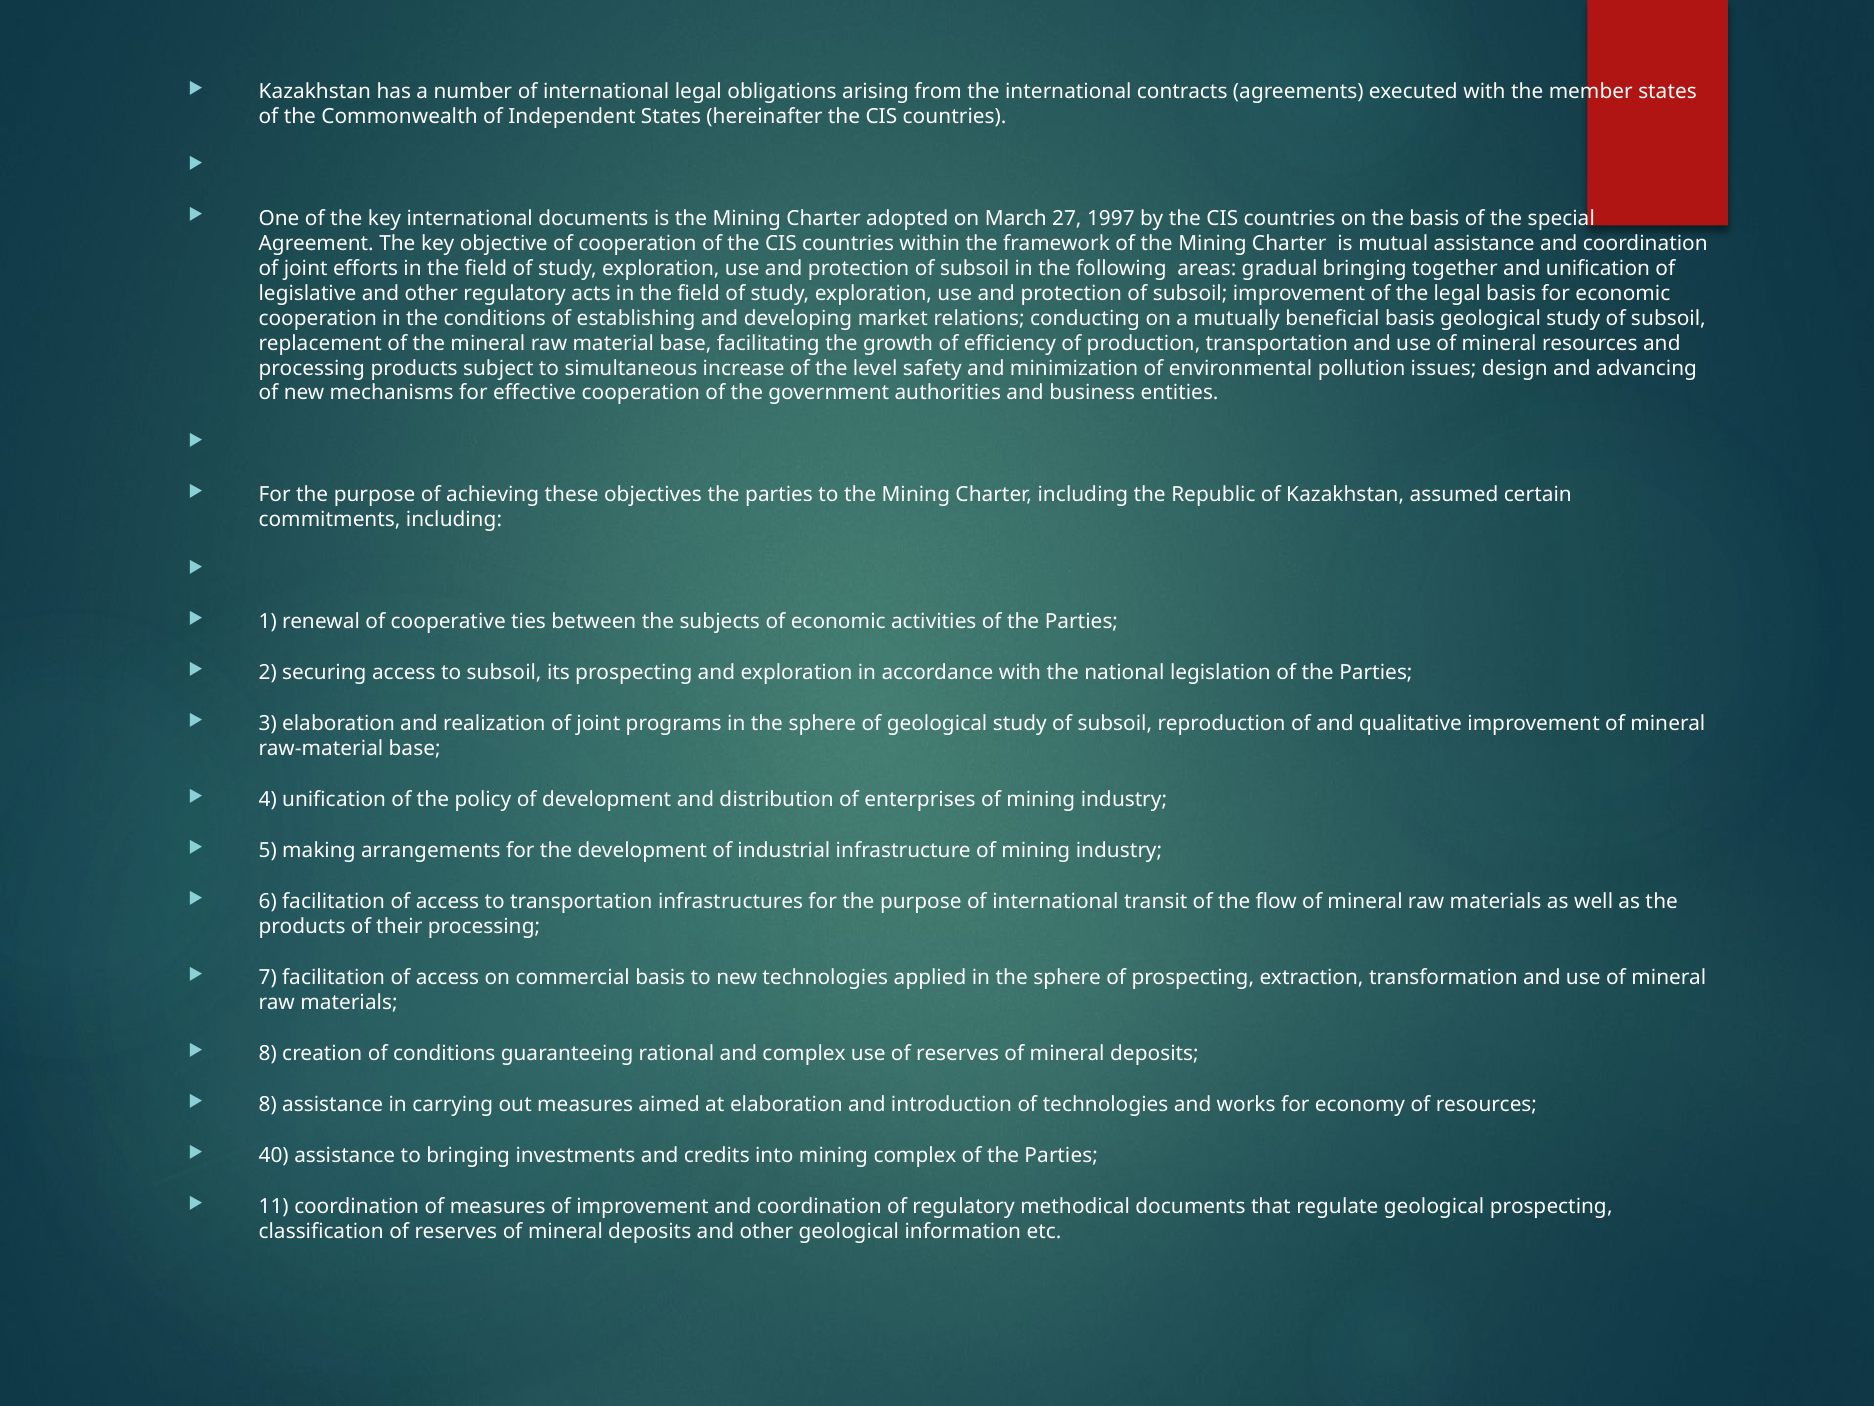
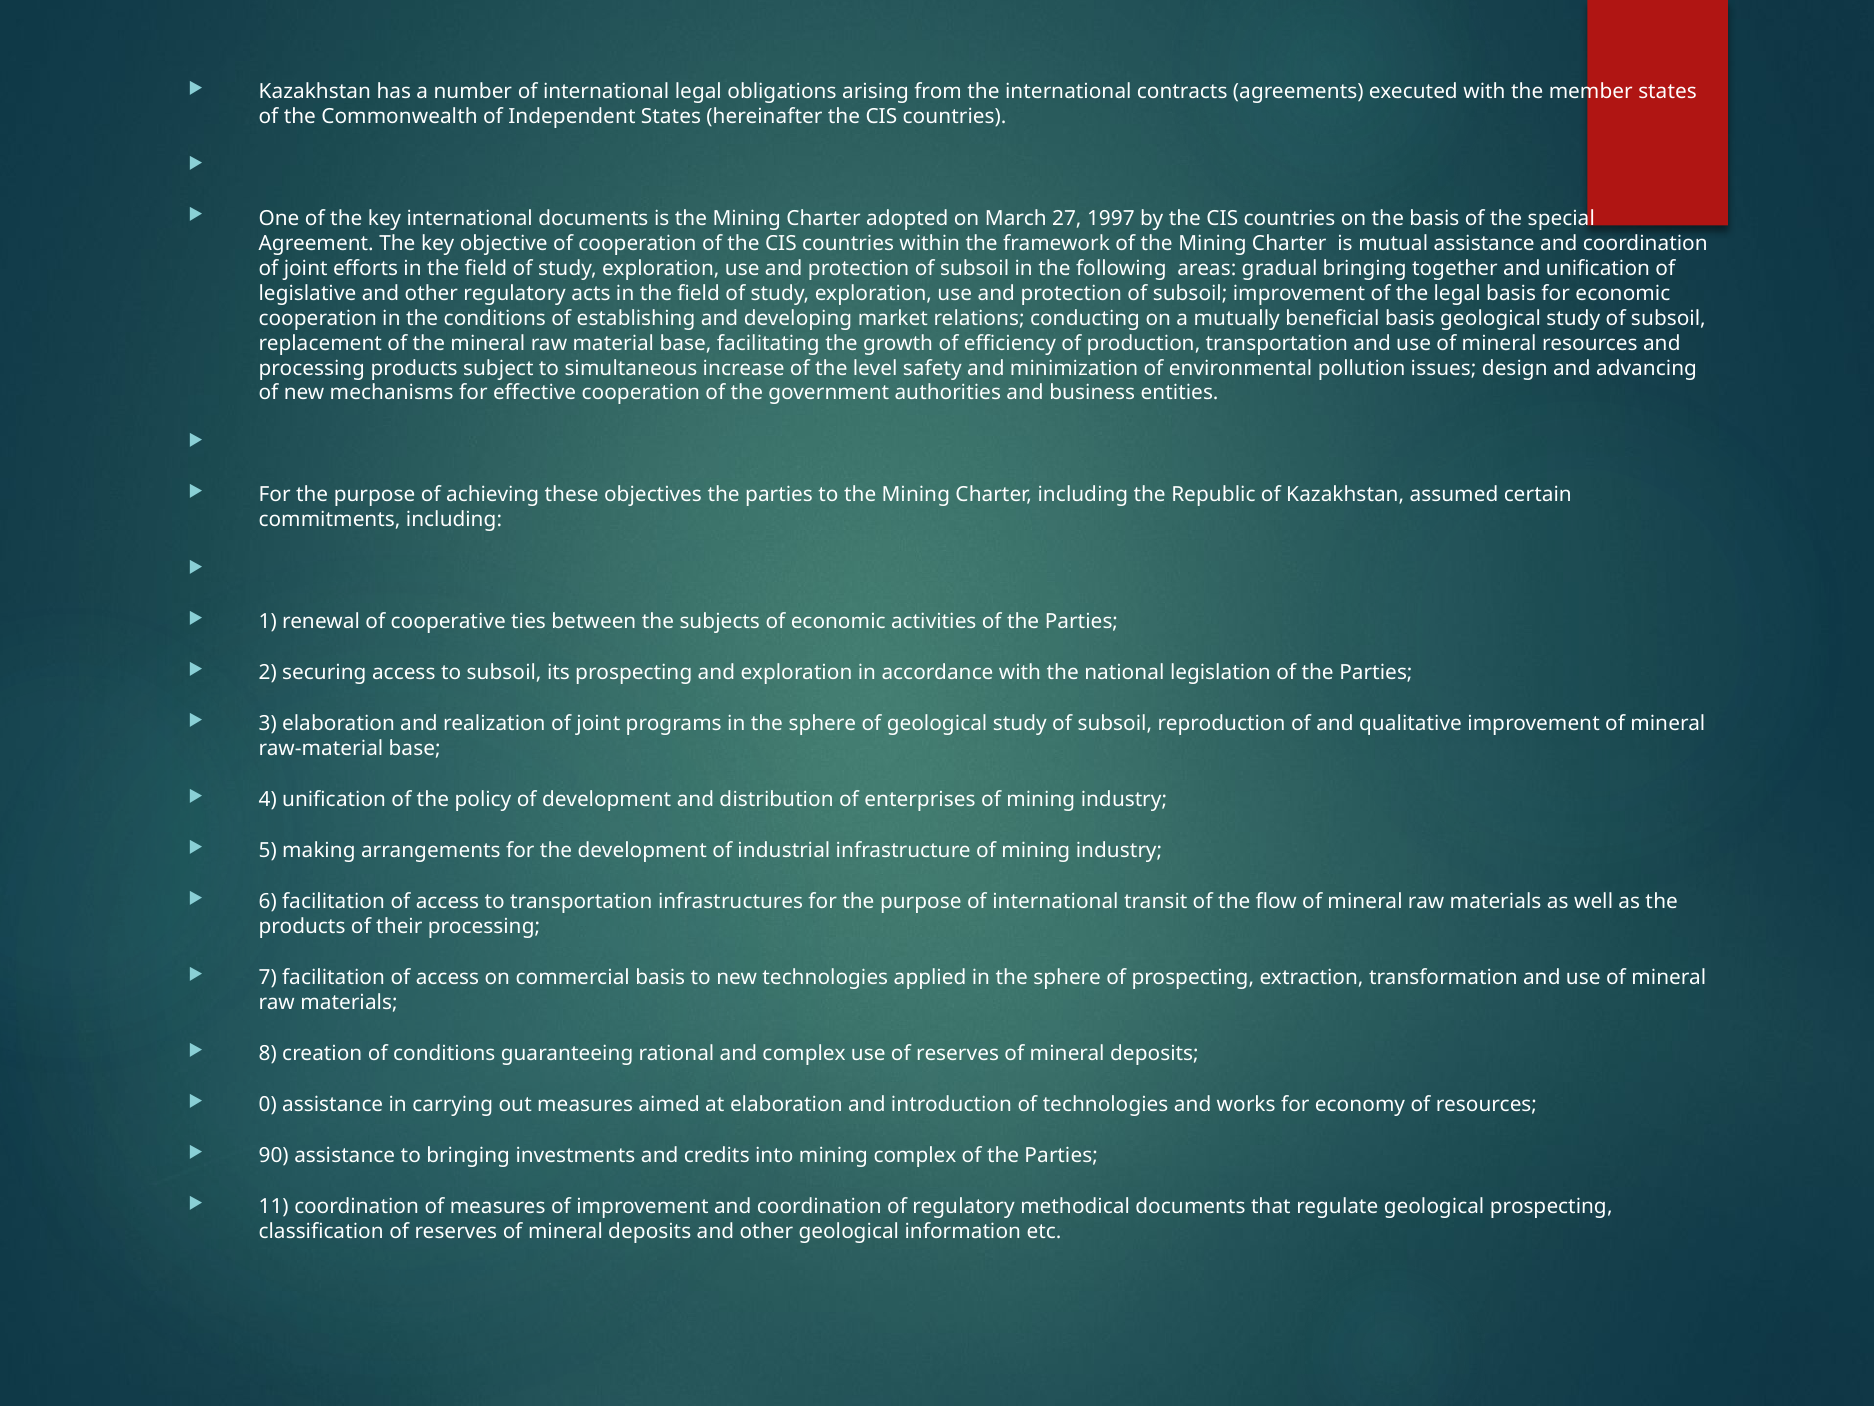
8: 8 -> 0 (268, 1104)
40: 40 -> 90 (274, 1155)
